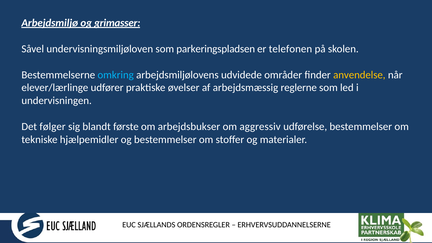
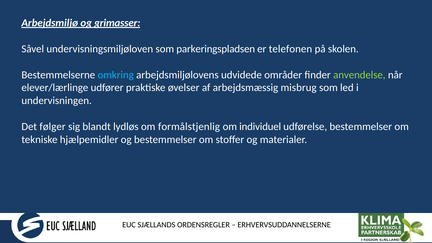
anvendelse colour: yellow -> light green (359, 75)
reglerne: reglerne -> misbrug (299, 88)
første: første -> lydløs (126, 127)
arbejdsbukser: arbejdsbukser -> formålstjenlig (189, 127)
aggressiv: aggressiv -> individuel (260, 127)
